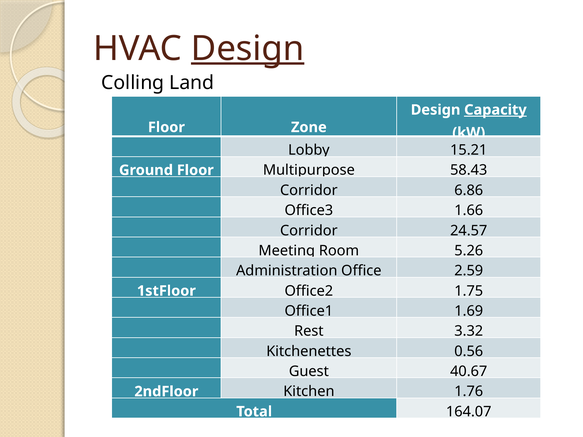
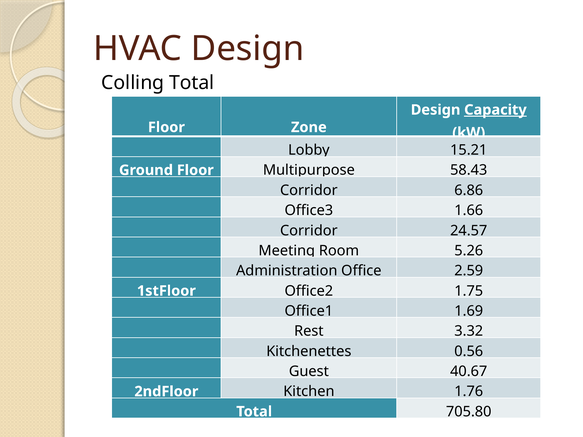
Design underline: present -> none (248, 49)
Colling Land: Land -> Total (192, 83)
164.07: 164.07 -> 705.80 (469, 412)
